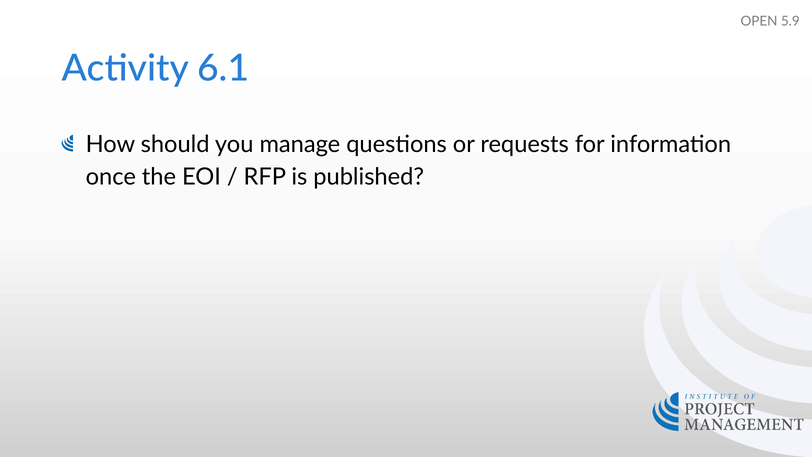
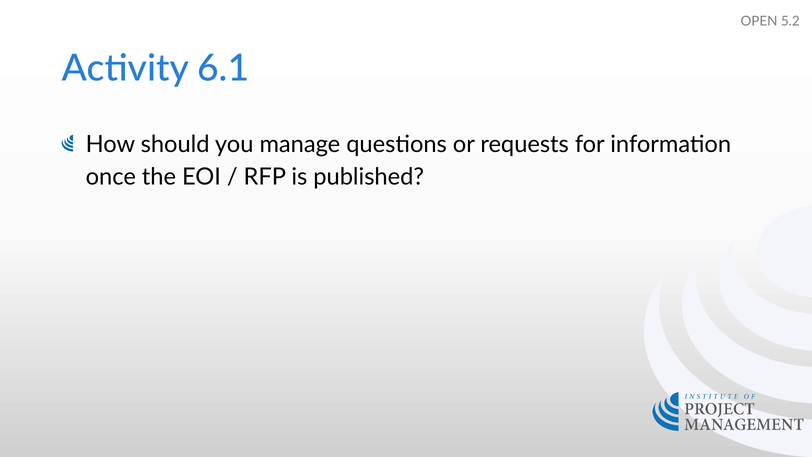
5.9: 5.9 -> 5.2 (790, 21)
